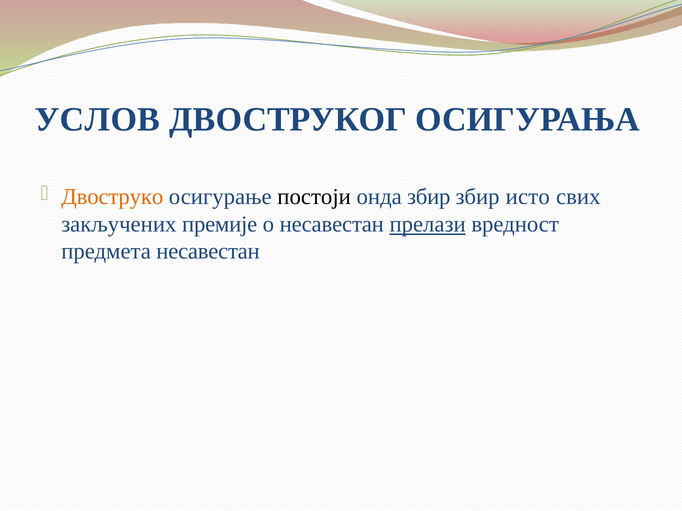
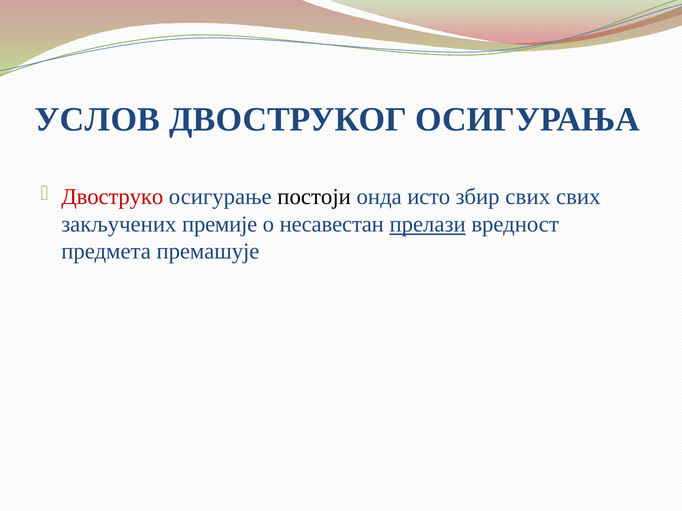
Двоструко colour: orange -> red (112, 197)
онда збир: збир -> исто (429, 197)
збир исто: исто -> свих (528, 197)
предмета несавестан: несавестан -> премашује (208, 252)
